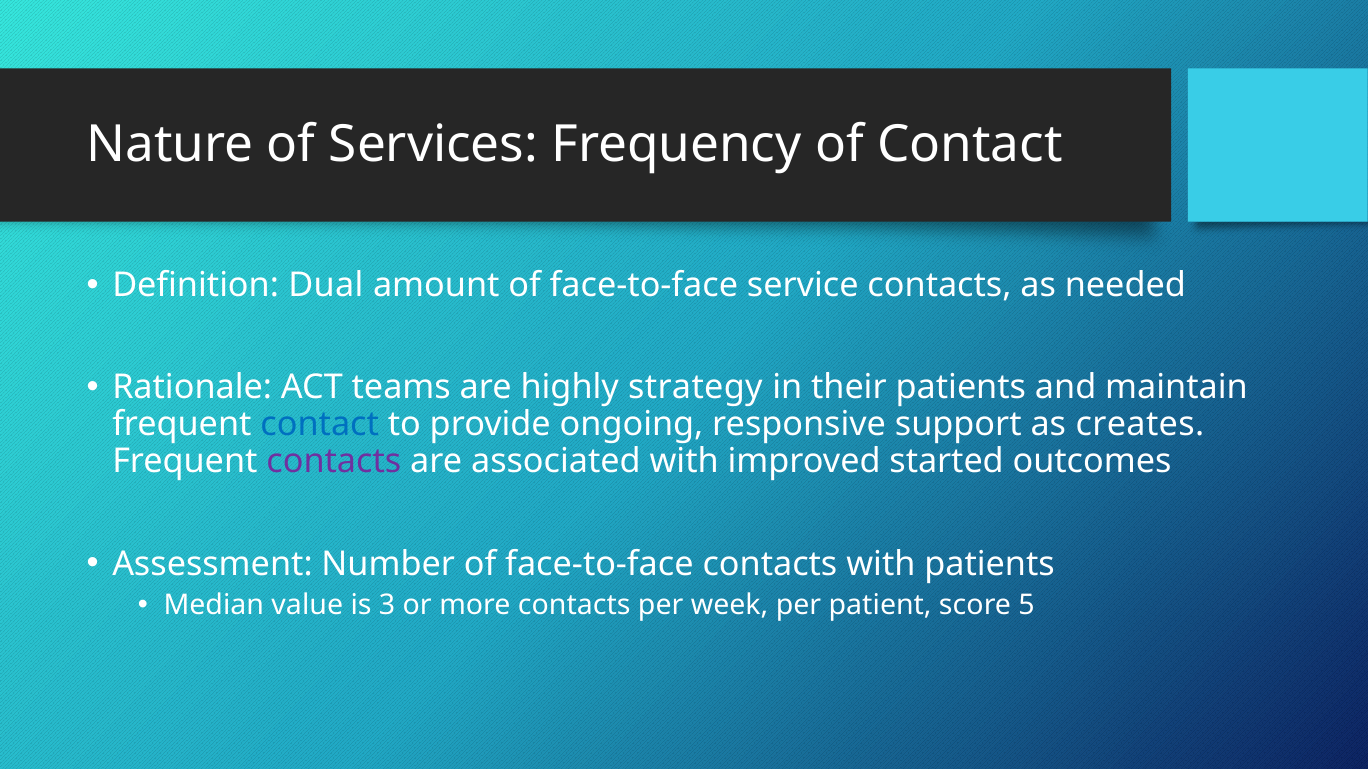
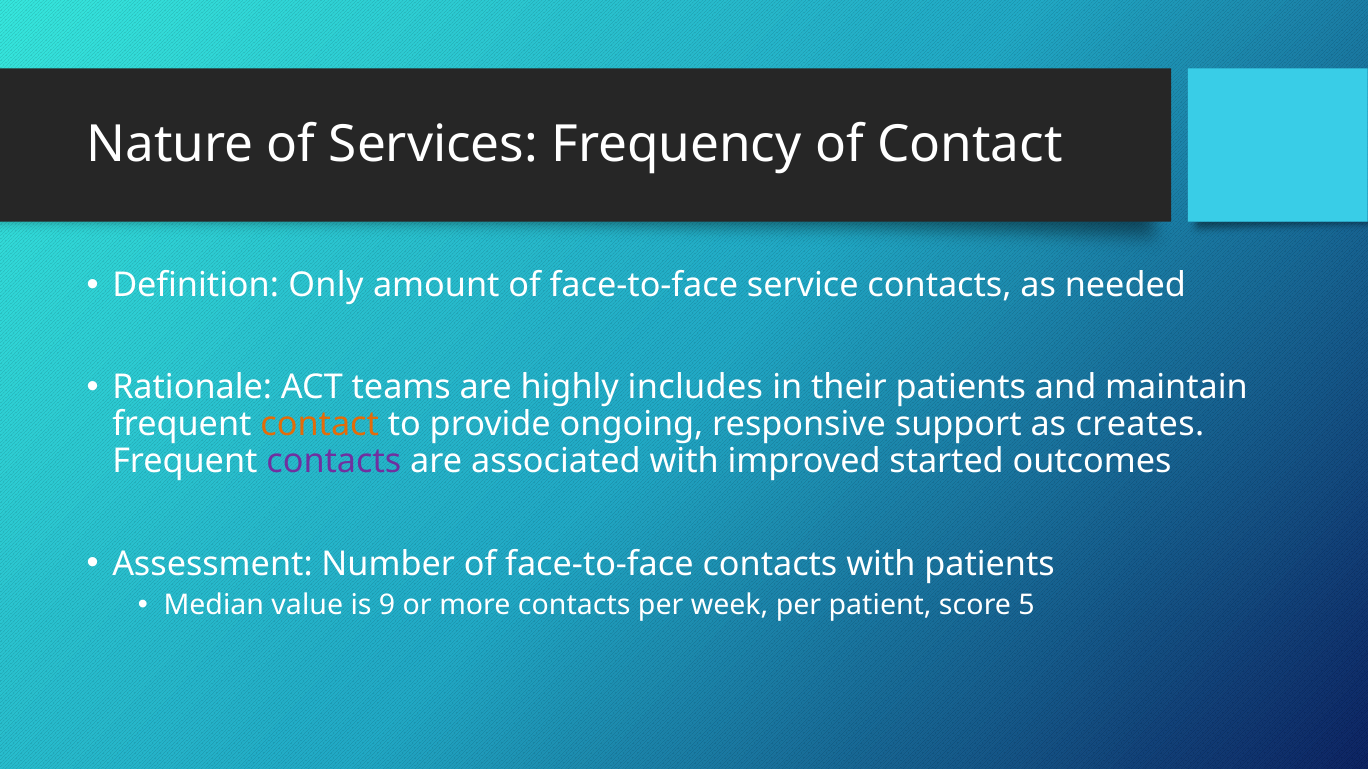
Dual: Dual -> Only (326, 286)
strategy: strategy -> includes (695, 388)
contact colour: blue -> orange (320, 425)
3: 3 -> 9 (387, 605)
